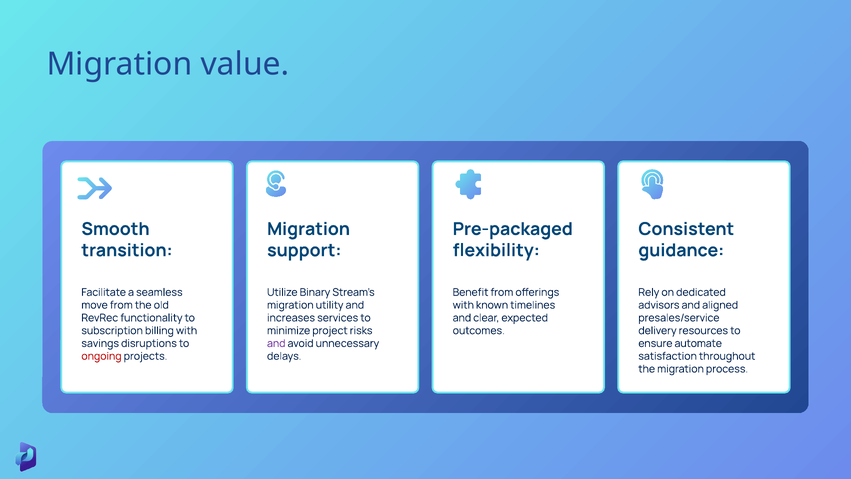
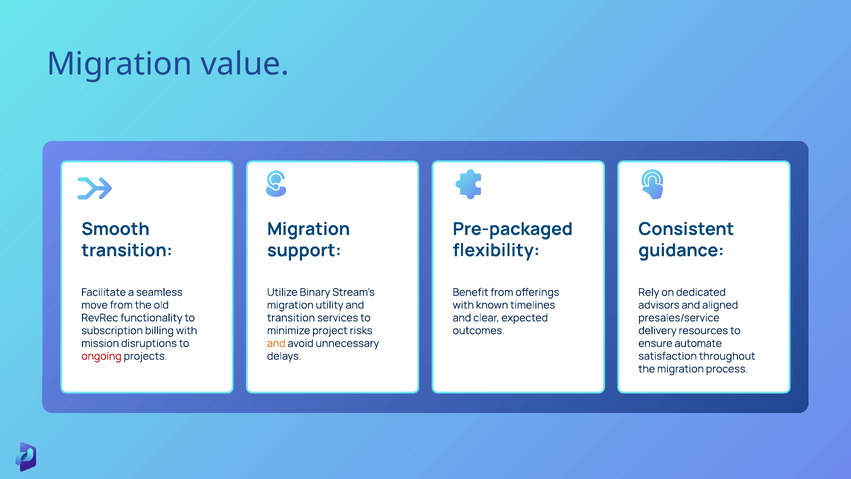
increases: increases -> transition (291, 318)
savings: savings -> mission (100, 343)
and colour: purple -> orange (276, 343)
